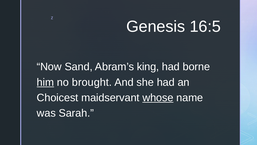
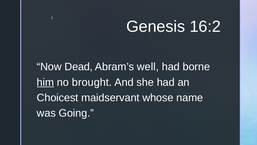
16:5: 16:5 -> 16:2 (205, 27)
Sand: Sand -> Dead (79, 67)
king: king -> well (148, 67)
whose underline: present -> none (158, 97)
Sarah: Sarah -> Going (76, 113)
